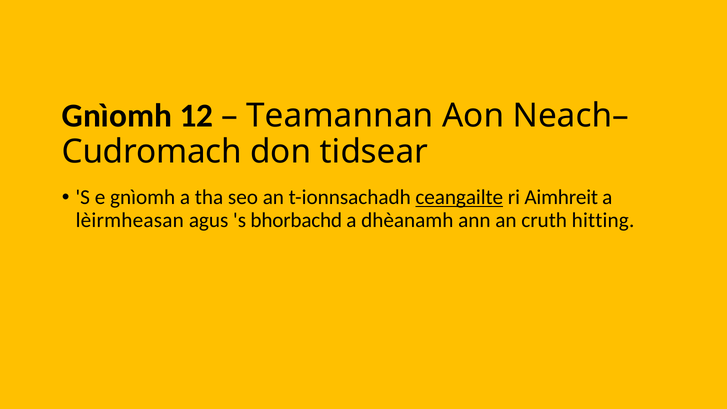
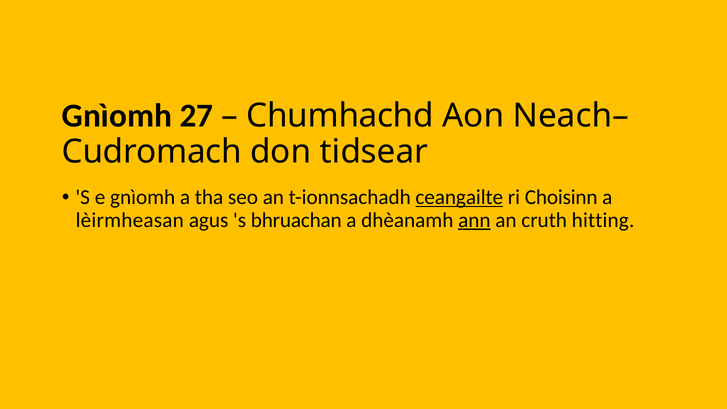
12: 12 -> 27 (196, 116)
Teamannan: Teamannan -> Chumhachd (340, 116)
Aimhreit: Aimhreit -> Choisinn (561, 197)
bhorbachd: bhorbachd -> bhruachan (296, 220)
ann underline: none -> present (474, 220)
